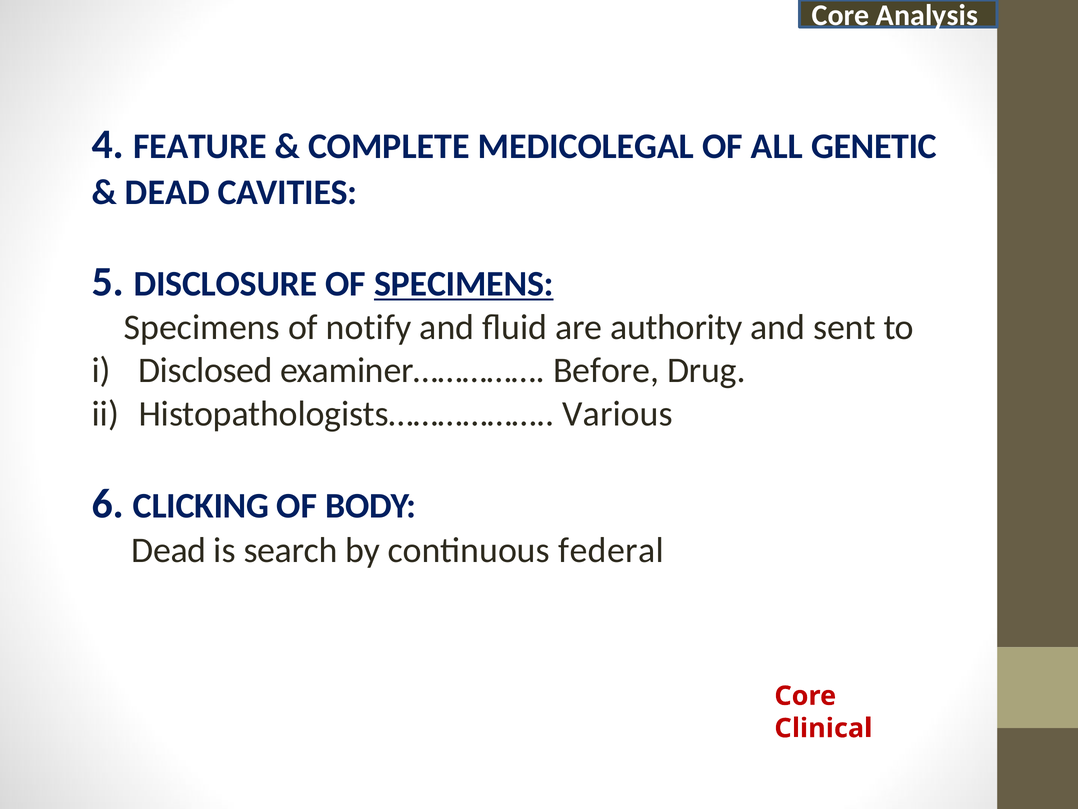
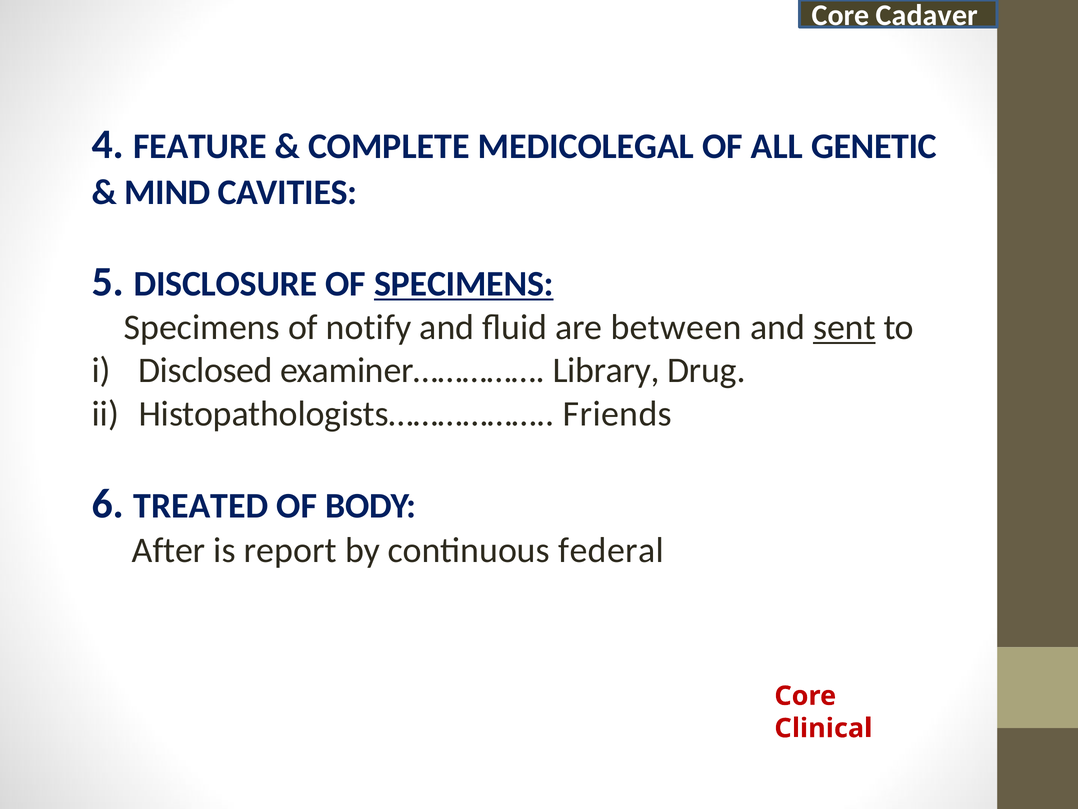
Analysis: Analysis -> Cadaver (927, 16)
DEAD: DEAD -> MIND (168, 192)
authority: authority -> between (676, 327)
sent underline: none -> present (844, 327)
Before: Before -> Library (606, 370)
Various: Various -> Friends (617, 413)
CLICKING: CLICKING -> TREATED (201, 505)
Dead: Dead -> After (169, 550)
search: search -> report (290, 550)
